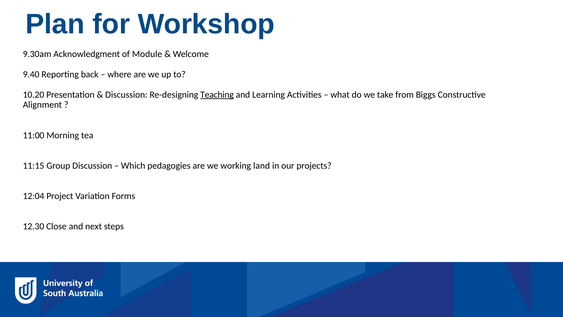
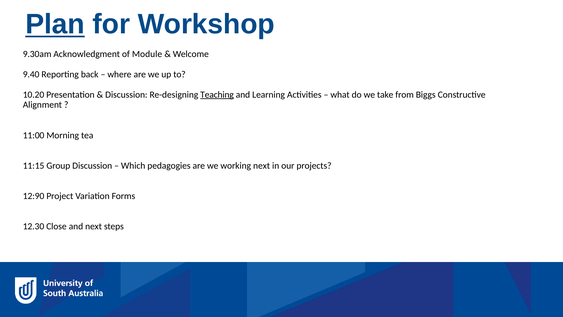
Plan underline: none -> present (55, 24)
working land: land -> next (262, 166)
12:04: 12:04 -> 12:90 (34, 196)
